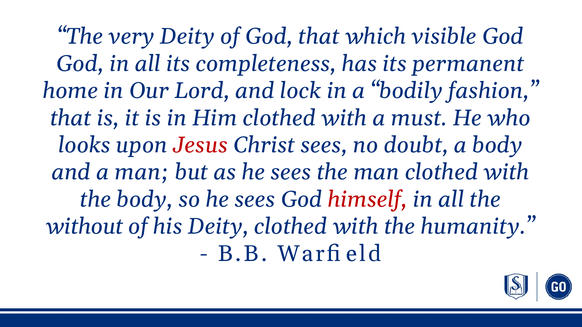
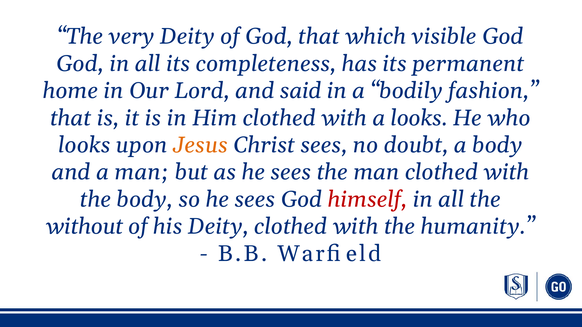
lock: lock -> said (301, 91)
a must: must -> looks (419, 118)
Jesus colour: red -> orange (200, 145)
